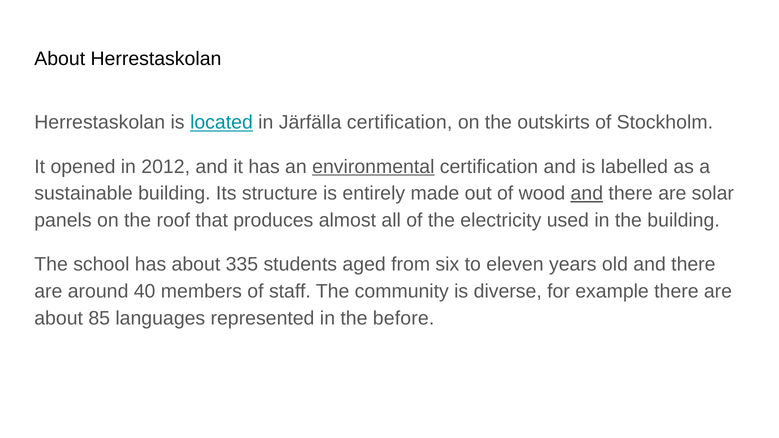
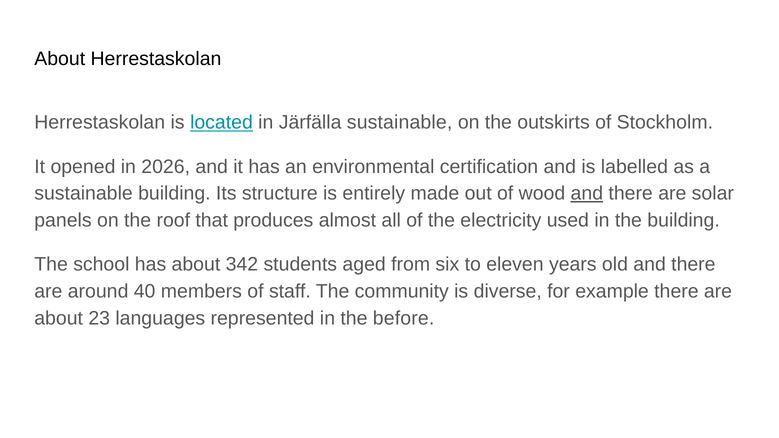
Järfälla certification: certification -> sustainable (400, 123)
2012: 2012 -> 2026 (166, 167)
environmental underline: present -> none (373, 167)
335: 335 -> 342 (242, 265)
85: 85 -> 23 (99, 318)
